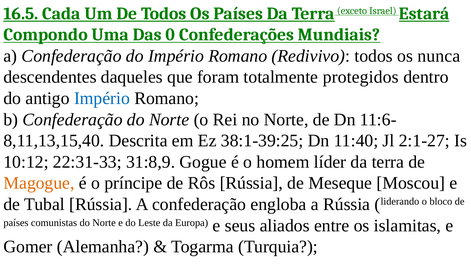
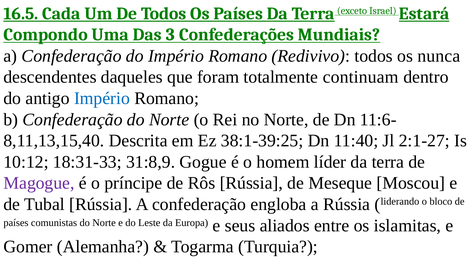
0: 0 -> 3 (170, 35)
protegidos: protegidos -> continuam (361, 77)
22:31-33: 22:31-33 -> 18:31-33 (87, 162)
Magogue colour: orange -> purple (39, 183)
